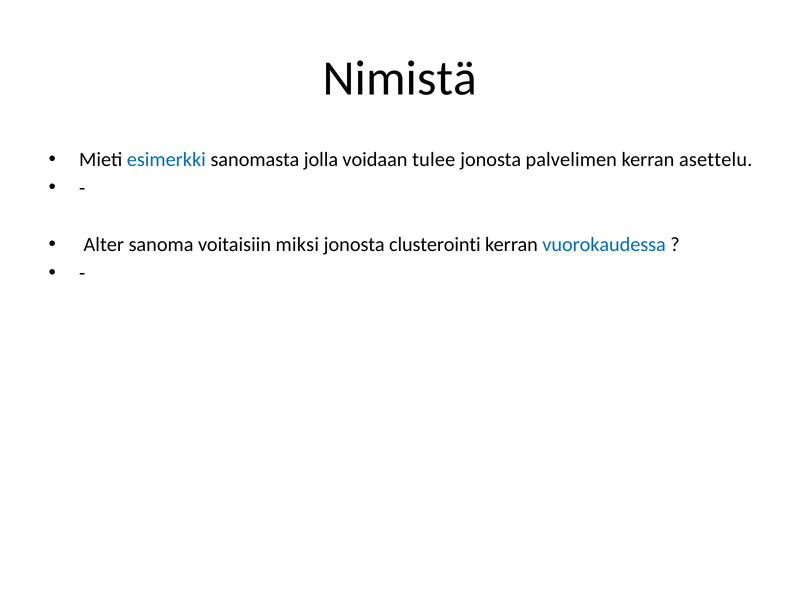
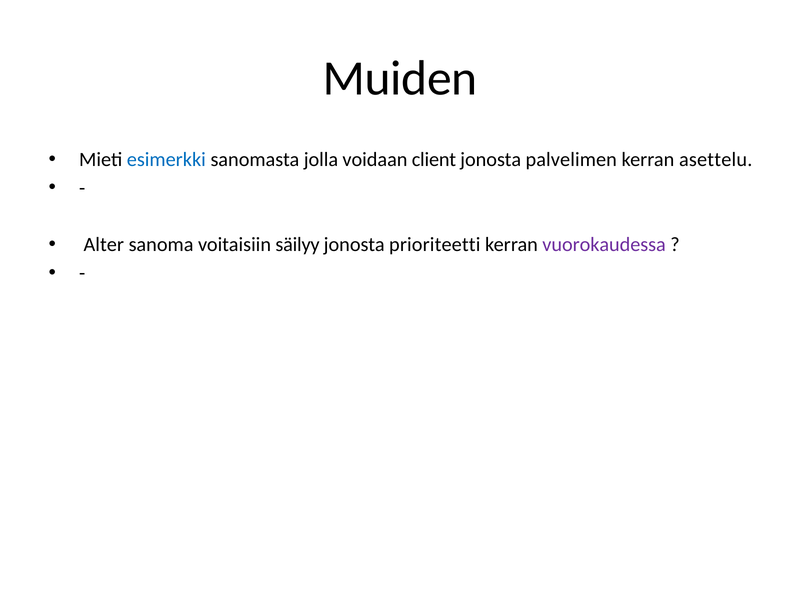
Nimistä: Nimistä -> Muiden (400, 79)
tulee: tulee -> client (434, 160)
miksi: miksi -> säilyy (298, 245)
clusterointi: clusterointi -> prioriteetti (435, 245)
vuorokaudessa colour: blue -> purple (604, 245)
